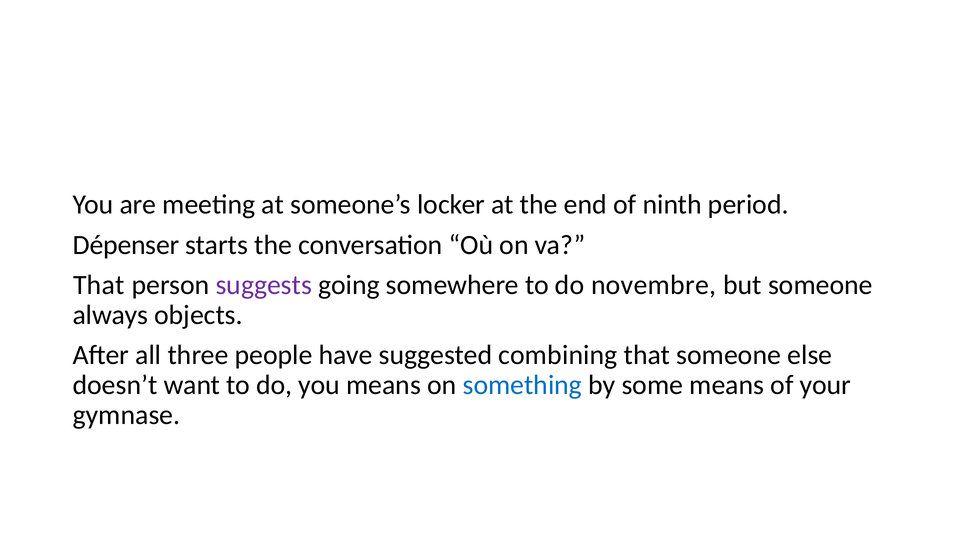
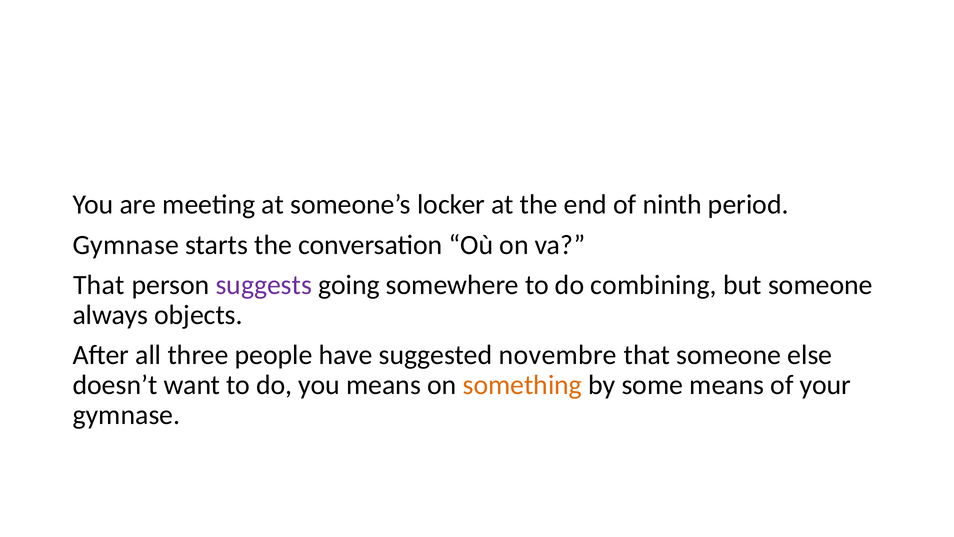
Dépenser: Dépenser -> Gymnase (126, 245)
novembre: novembre -> combining (654, 285)
combining: combining -> novembre (558, 355)
something colour: blue -> orange (522, 385)
